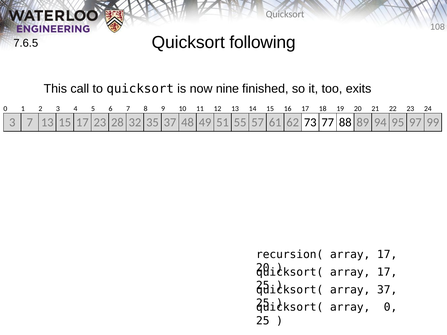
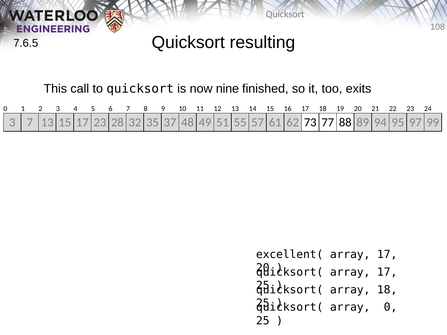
following: following -> resulting (262, 43)
recursion(: recursion( -> excellent( (290, 255)
array 37: 37 -> 18 (387, 290)
